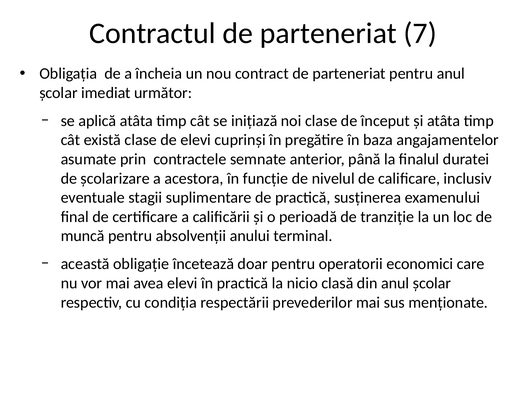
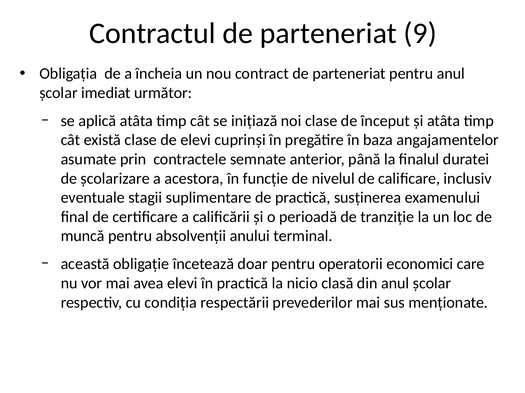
7: 7 -> 9 (420, 33)
